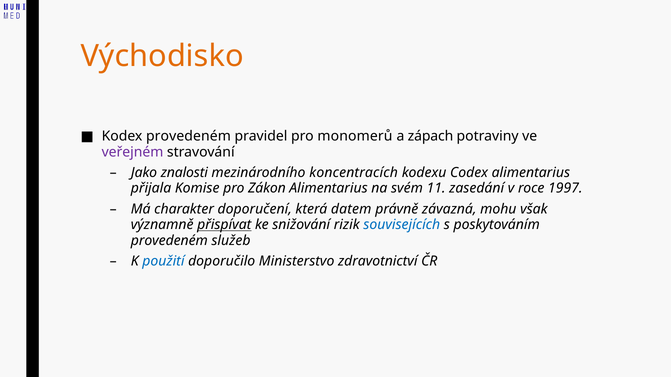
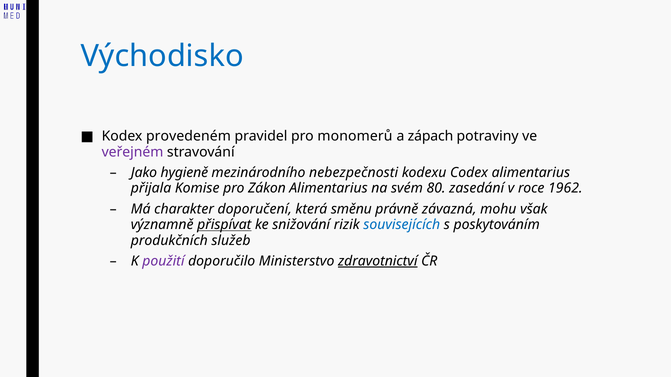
Východisko colour: orange -> blue (162, 56)
znalosti: znalosti -> hygieně (184, 173)
koncentracích: koncentracích -> nebezpečnosti (354, 173)
11: 11 -> 80 (436, 189)
1997: 1997 -> 1962 (565, 189)
datem: datem -> směnu (351, 209)
provedeném: provedeném -> produkčních (169, 241)
použití colour: blue -> purple (163, 261)
zdravotnictví underline: none -> present (378, 261)
